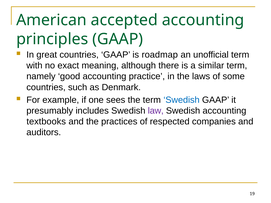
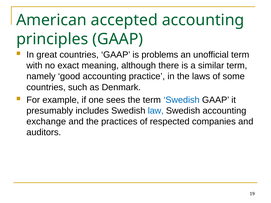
roadmap: roadmap -> problems (160, 55)
law colour: purple -> blue (156, 111)
textbooks: textbooks -> exchange (46, 122)
